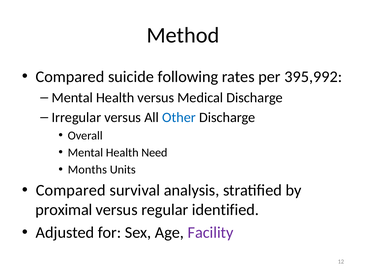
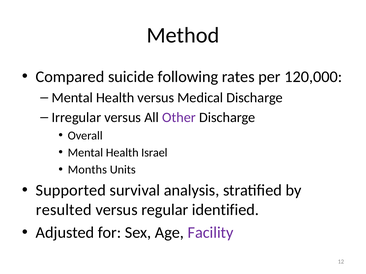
395,992: 395,992 -> 120,000 (313, 77)
Other colour: blue -> purple (179, 118)
Need: Need -> Israel (154, 153)
Compared: Compared -> Supported (71, 191)
proximal: proximal -> resulted (64, 210)
